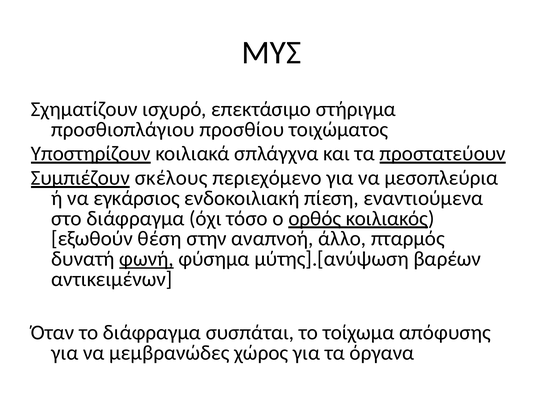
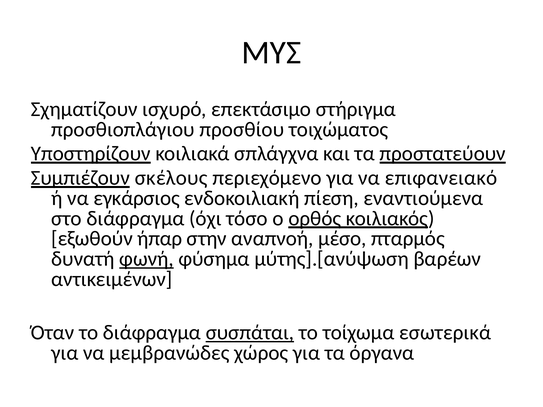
μεσοπλεύρια: μεσοπλεύρια -> επιφανειακό (441, 178)
θέση: θέση -> ήπαρ (160, 239)
άλλο: άλλο -> μέσο (342, 239)
συσπάται underline: none -> present (250, 333)
απόφυσης: απόφυσης -> εσωτερικά (445, 333)
